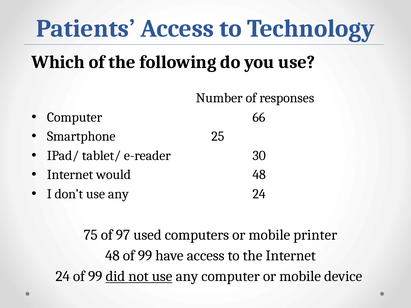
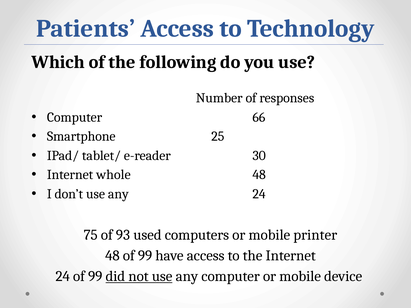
would: would -> whole (113, 175)
97: 97 -> 93 (123, 235)
